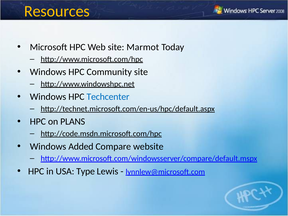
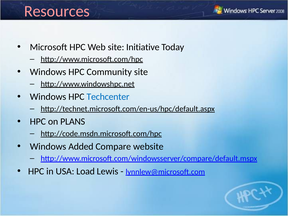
Resources colour: yellow -> pink (57, 11)
Marmot: Marmot -> Initiative (143, 47)
Type: Type -> Load (86, 171)
